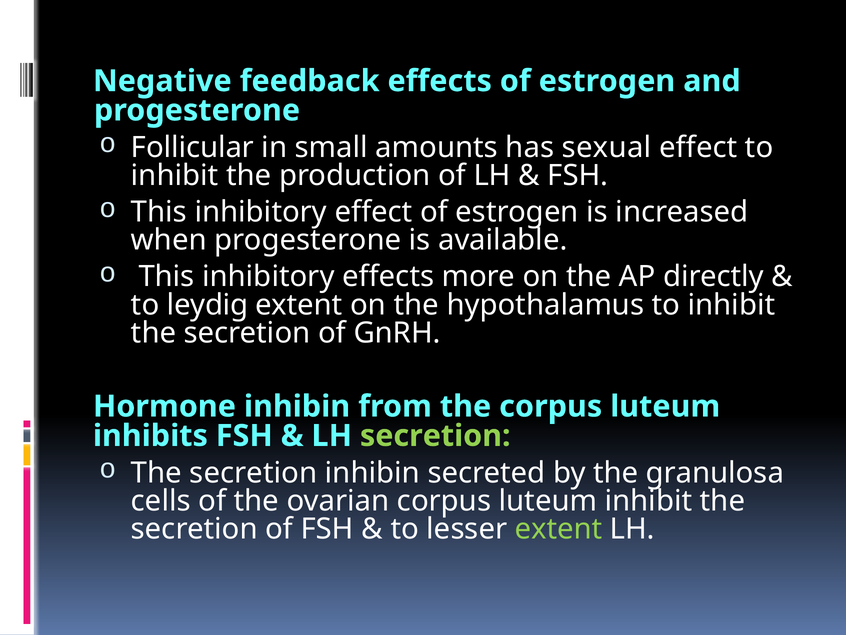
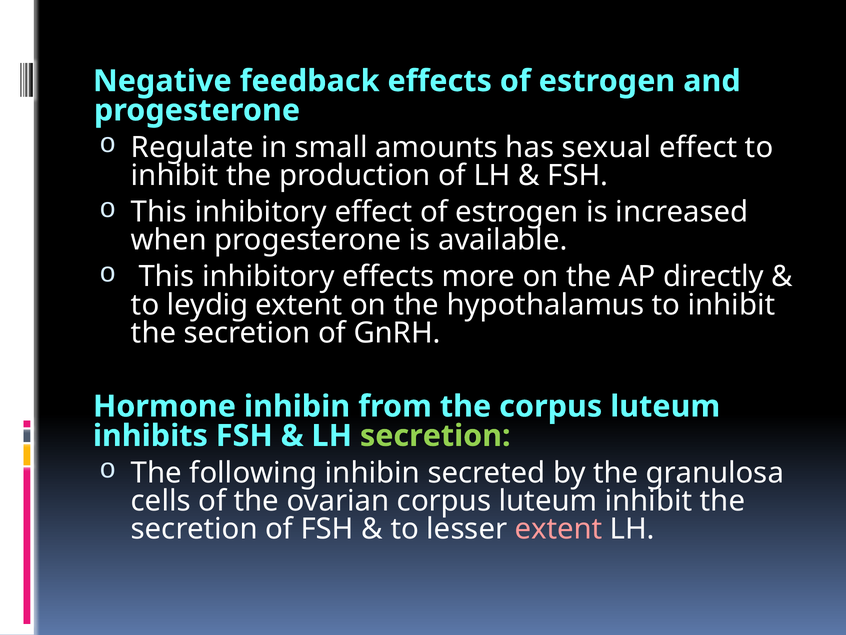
Follicular: Follicular -> Regulate (192, 147)
secretion: secretion -> following (253, 472)
extent colour: light green -> pink (559, 529)
